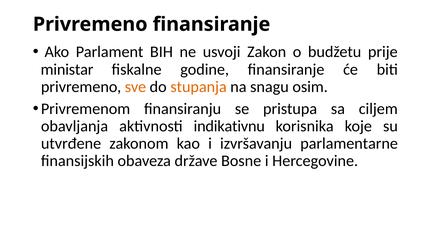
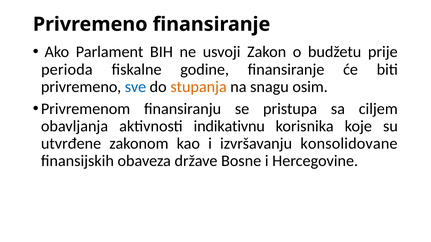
ministar: ministar -> perioda (67, 69)
sve colour: orange -> blue (135, 87)
parlamentarne: parlamentarne -> konsolidovane (349, 144)
